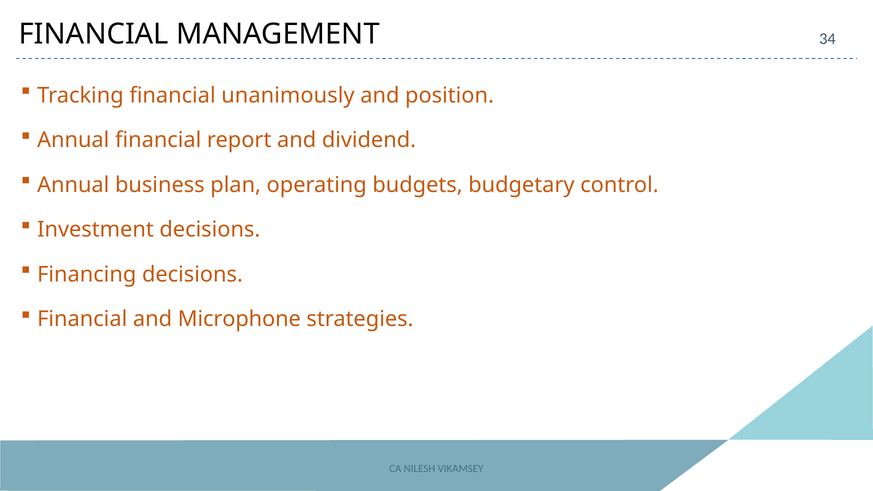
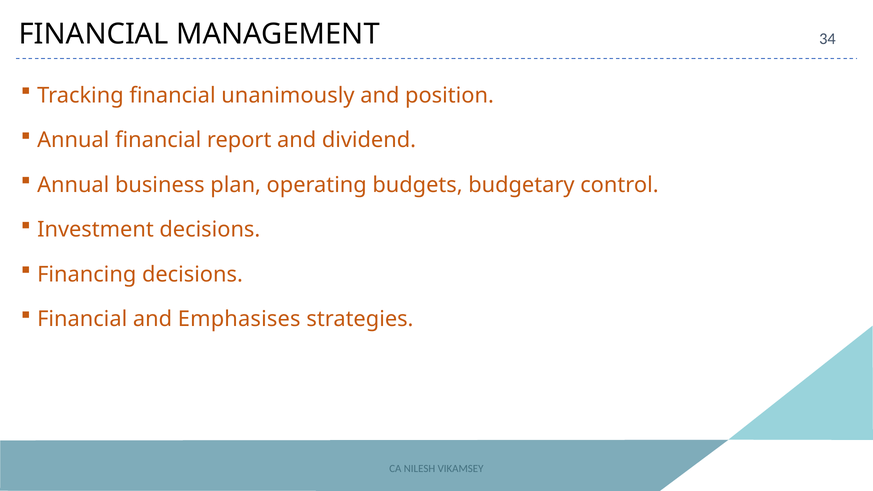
Microphone: Microphone -> Emphasises (239, 319)
